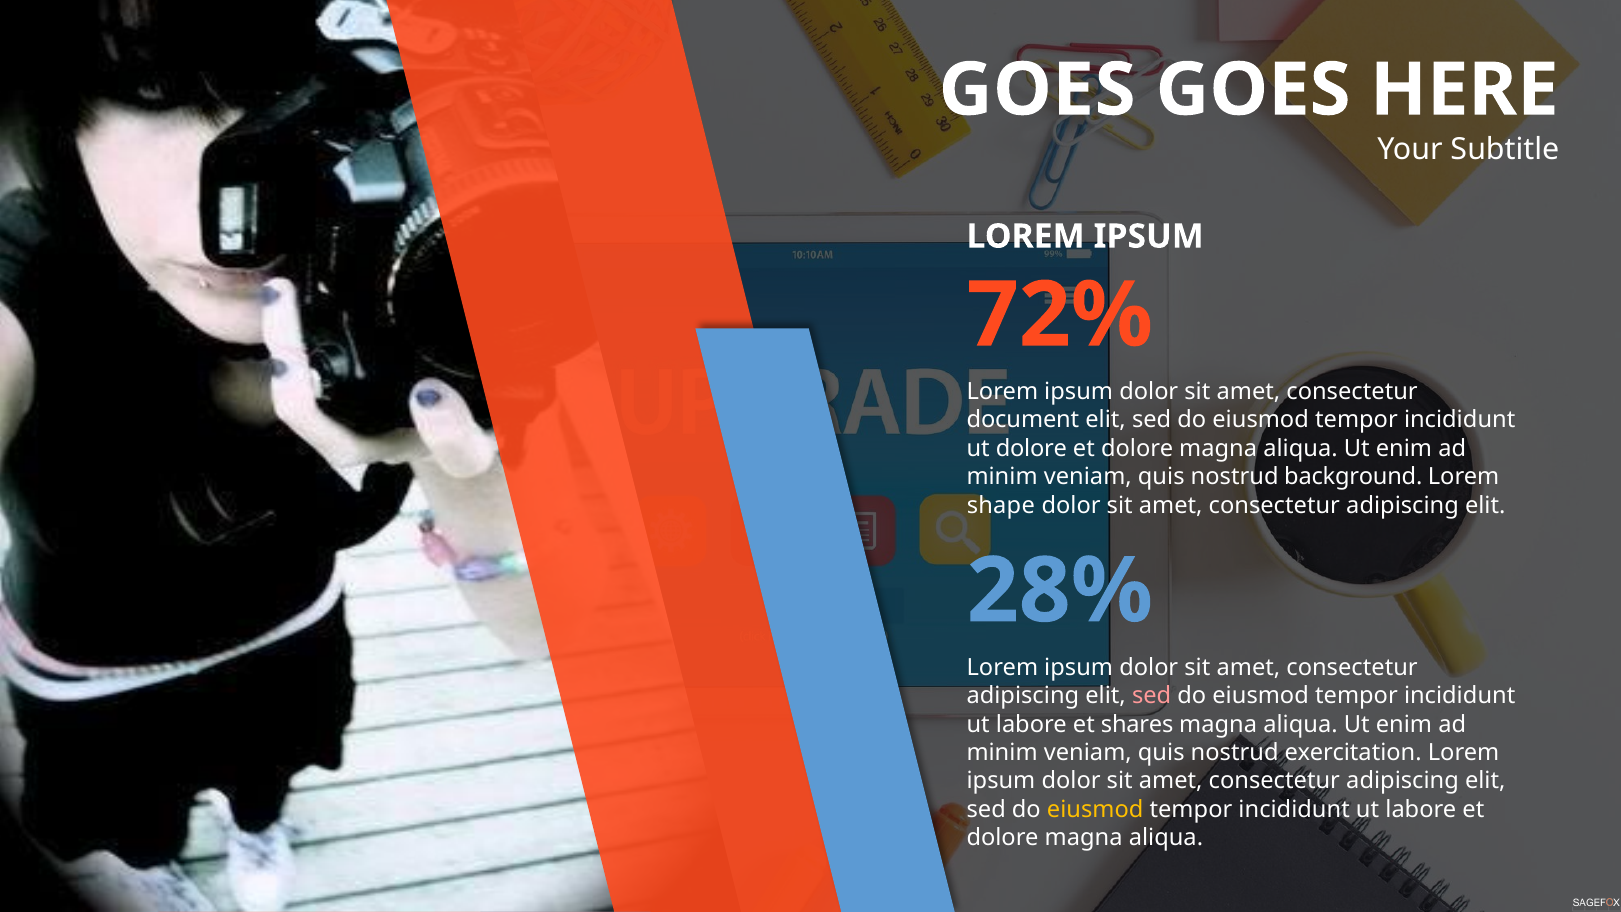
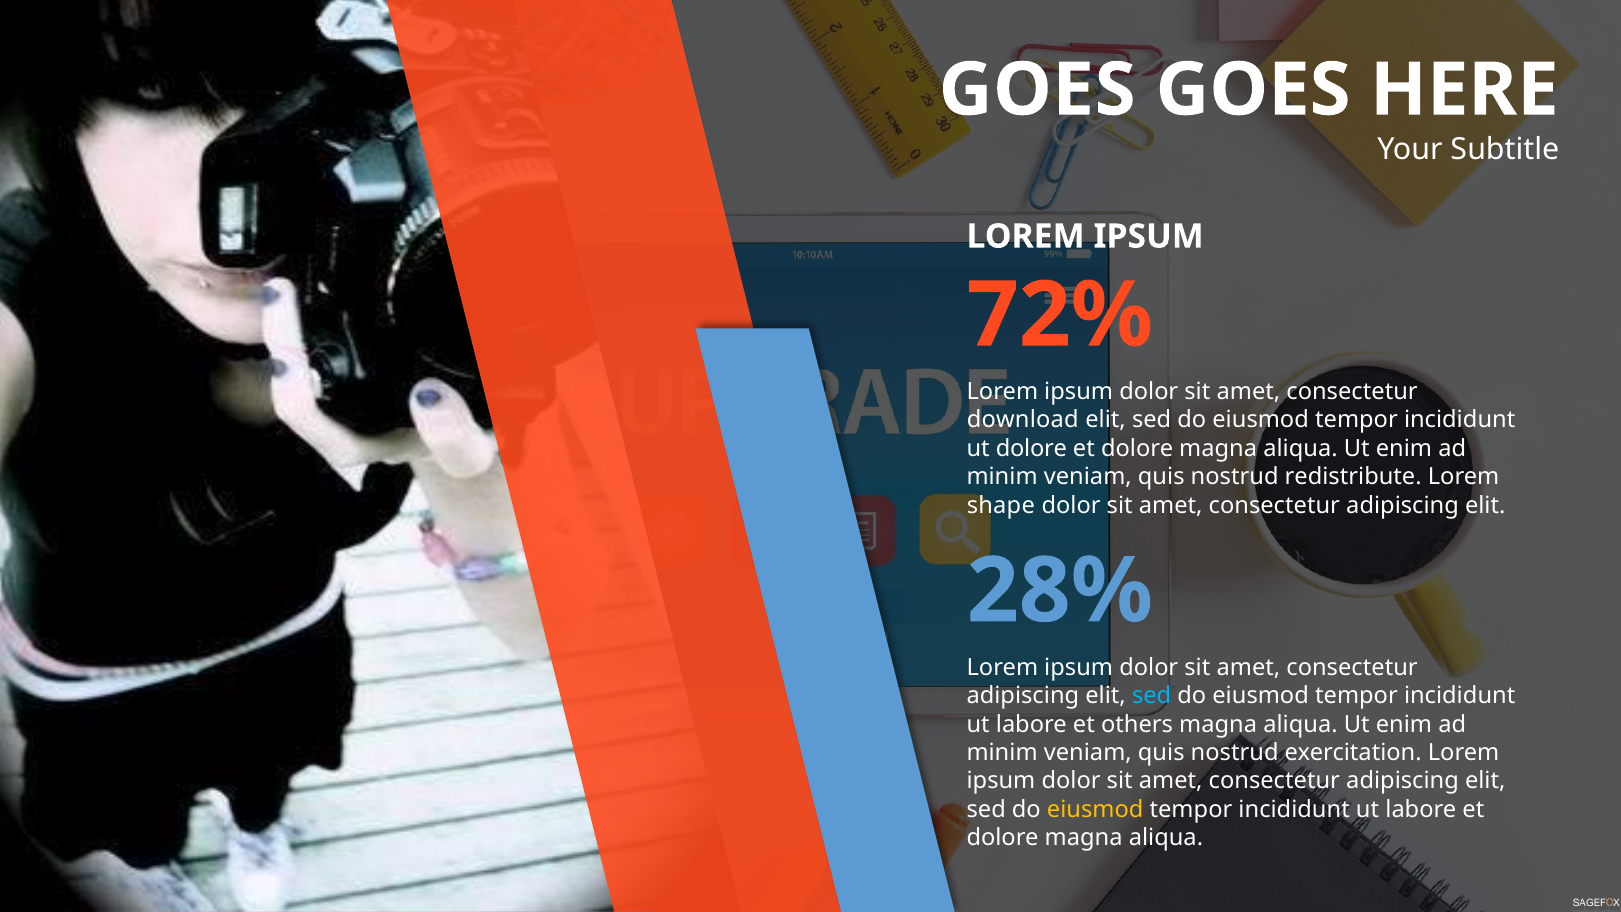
document: document -> download (1023, 420)
background: background -> redistribute (1353, 477)
sed colour: pink -> light blue (1152, 696)
shares: shares -> others (1137, 724)
